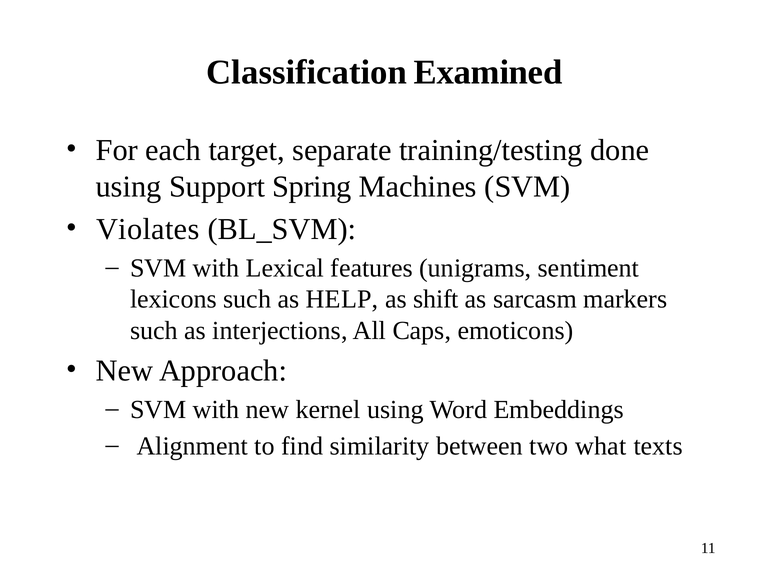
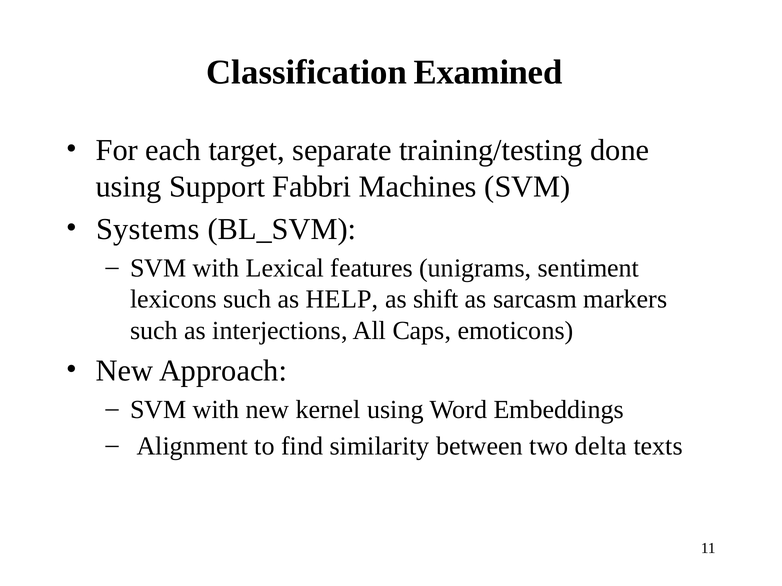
Spring: Spring -> Fabbri (312, 187)
Violates: Violates -> Systems (148, 229)
what: what -> delta (601, 446)
